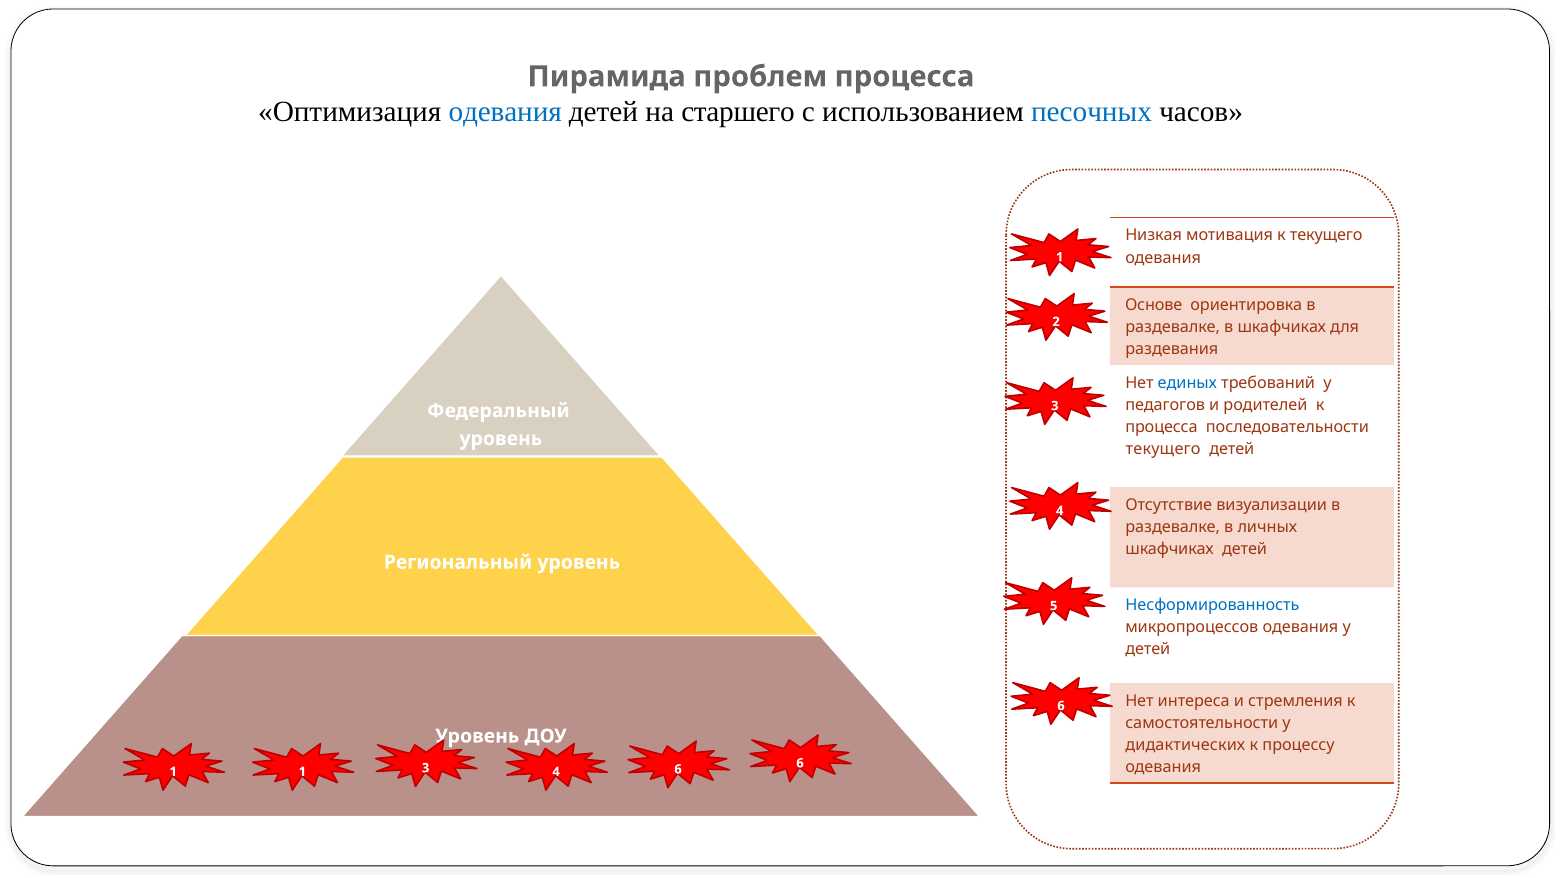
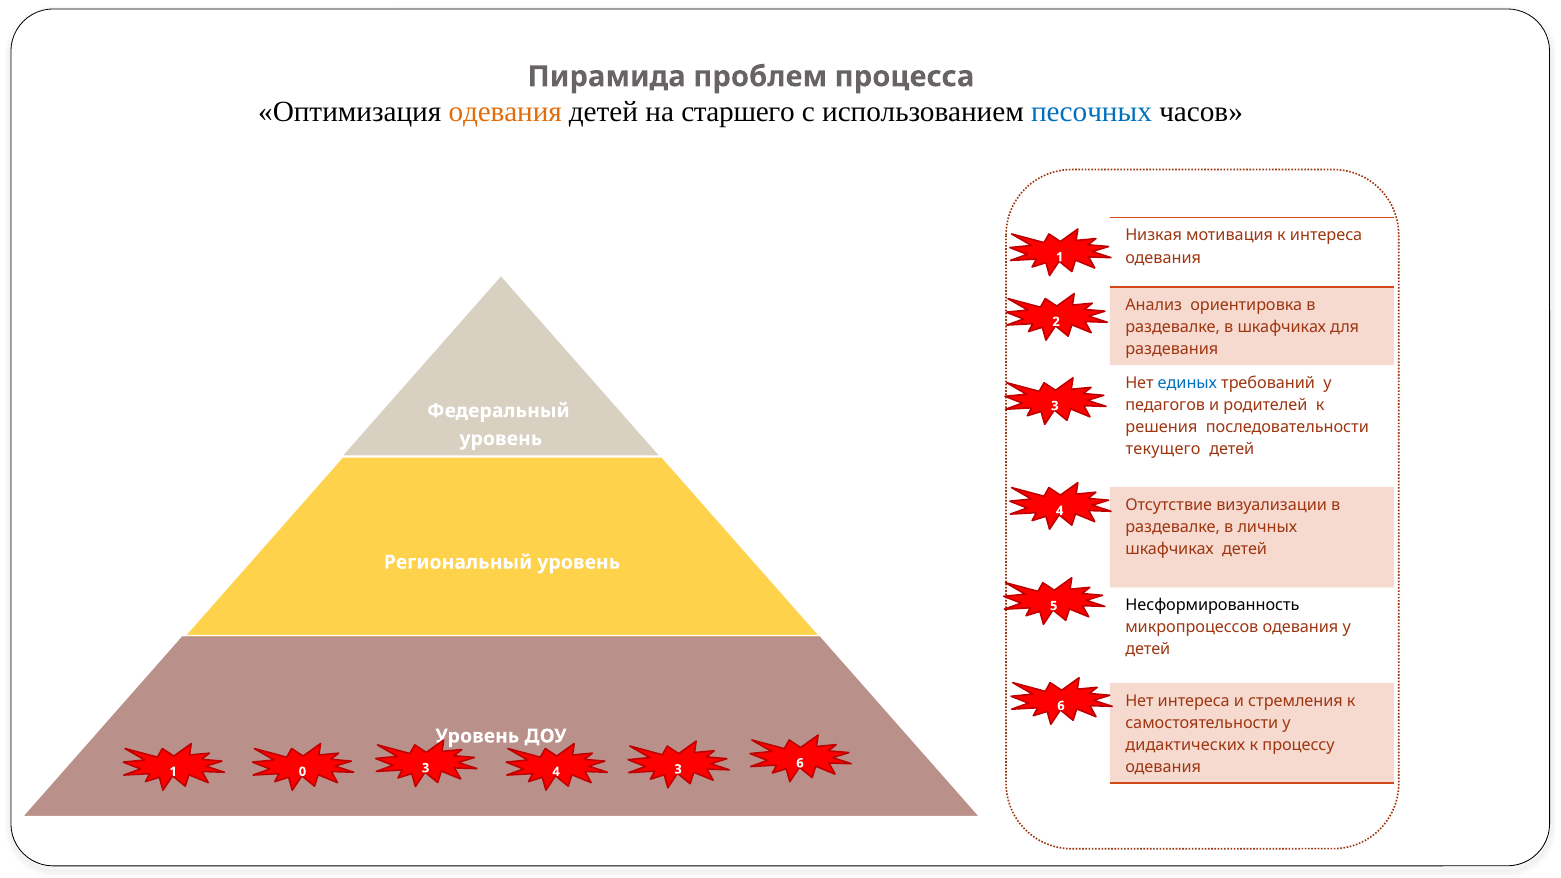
одевания colour: blue -> orange (505, 112)
к текущего: текущего -> интереса (1326, 236)
Основе: Основе -> Анализ (1154, 305)
процесса: процесса -> решения (1161, 427)
Несформированность colour: blue -> black (1212, 605)
3 6: 6 -> 3 (678, 769)
1 1: 1 -> 0 (302, 772)
